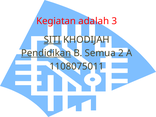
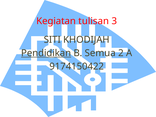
adalah: adalah -> tulisan (94, 21)
SITI underline: present -> none (52, 40)
1108075011: 1108075011 -> 9174150422 (77, 66)
